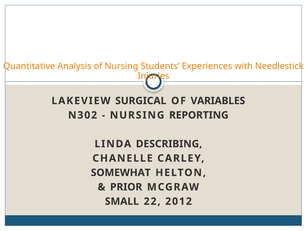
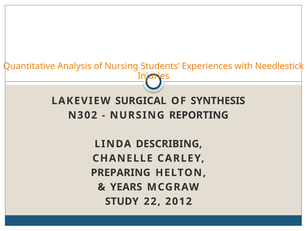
VARIABLES: VARIABLES -> SYNTHESIS (218, 100)
SOMEWHAT: SOMEWHAT -> PREPARING (121, 172)
PRIOR: PRIOR -> YEARS (126, 186)
SMALL: SMALL -> STUDY (122, 201)
